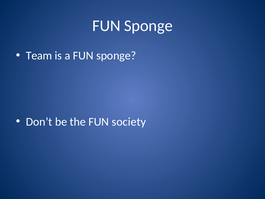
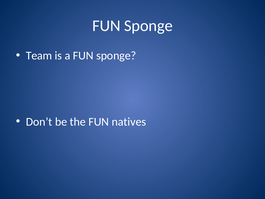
society: society -> natives (129, 122)
